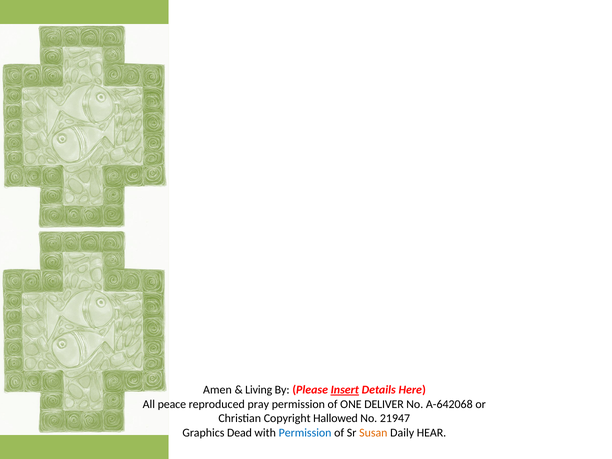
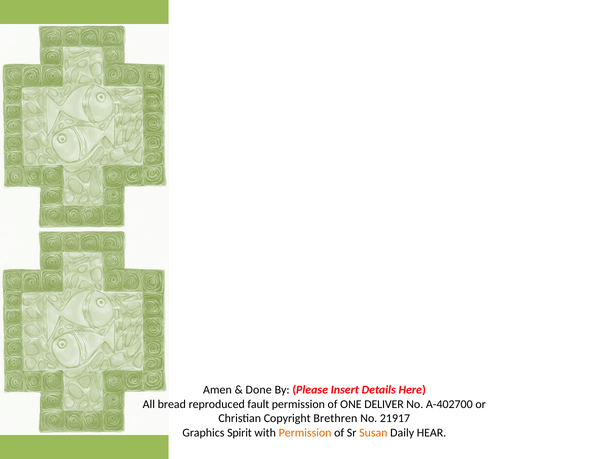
Living: Living -> Done (259, 390)
Insert underline: present -> none (345, 390)
peace: peace -> bread (172, 404)
pray: pray -> fault (258, 404)
A-642068: A-642068 -> A-402700 (449, 404)
Hallowed: Hallowed -> Brethren (335, 418)
21947: 21947 -> 21917 (395, 418)
Dead: Dead -> Spirit (239, 433)
Permission colour: blue -> orange (305, 433)
